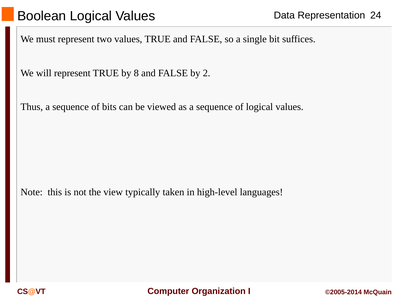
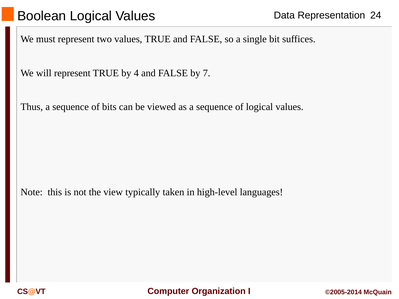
8: 8 -> 4 (136, 73)
2: 2 -> 7 (207, 73)
